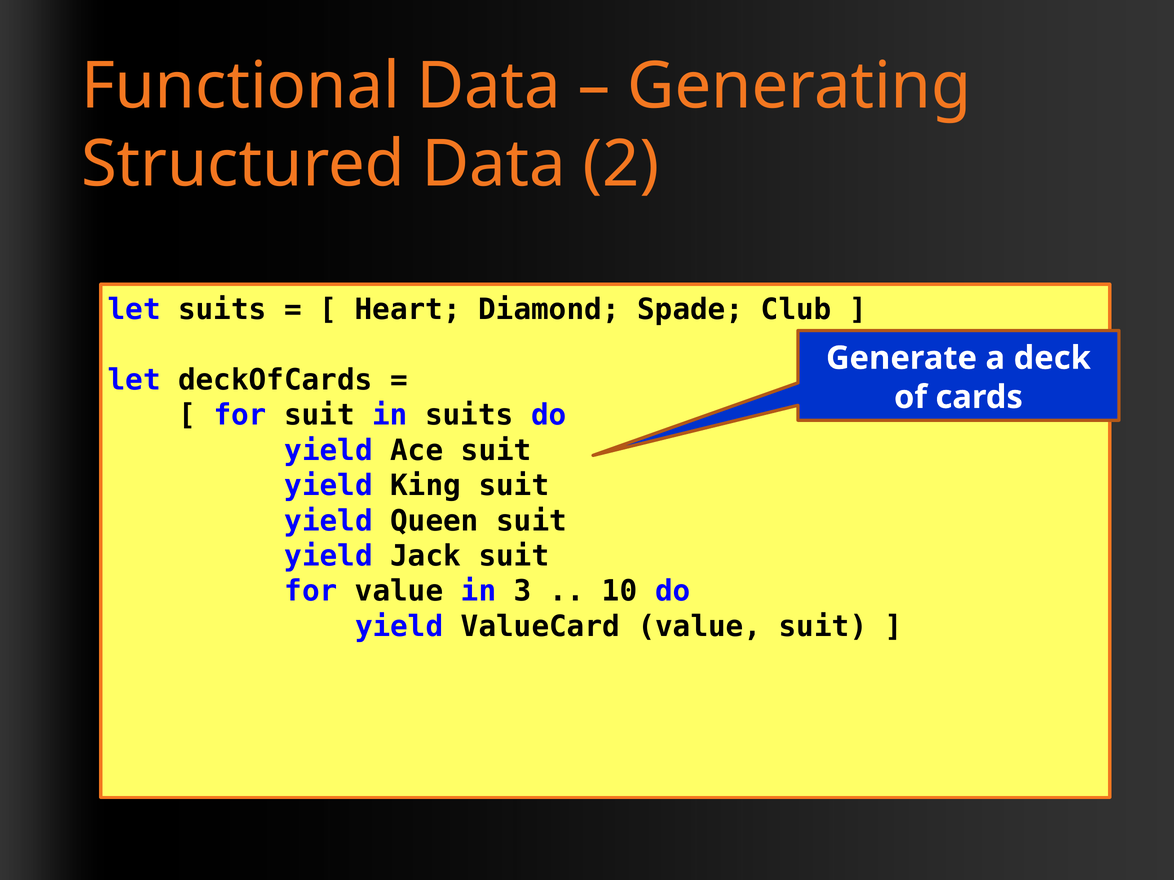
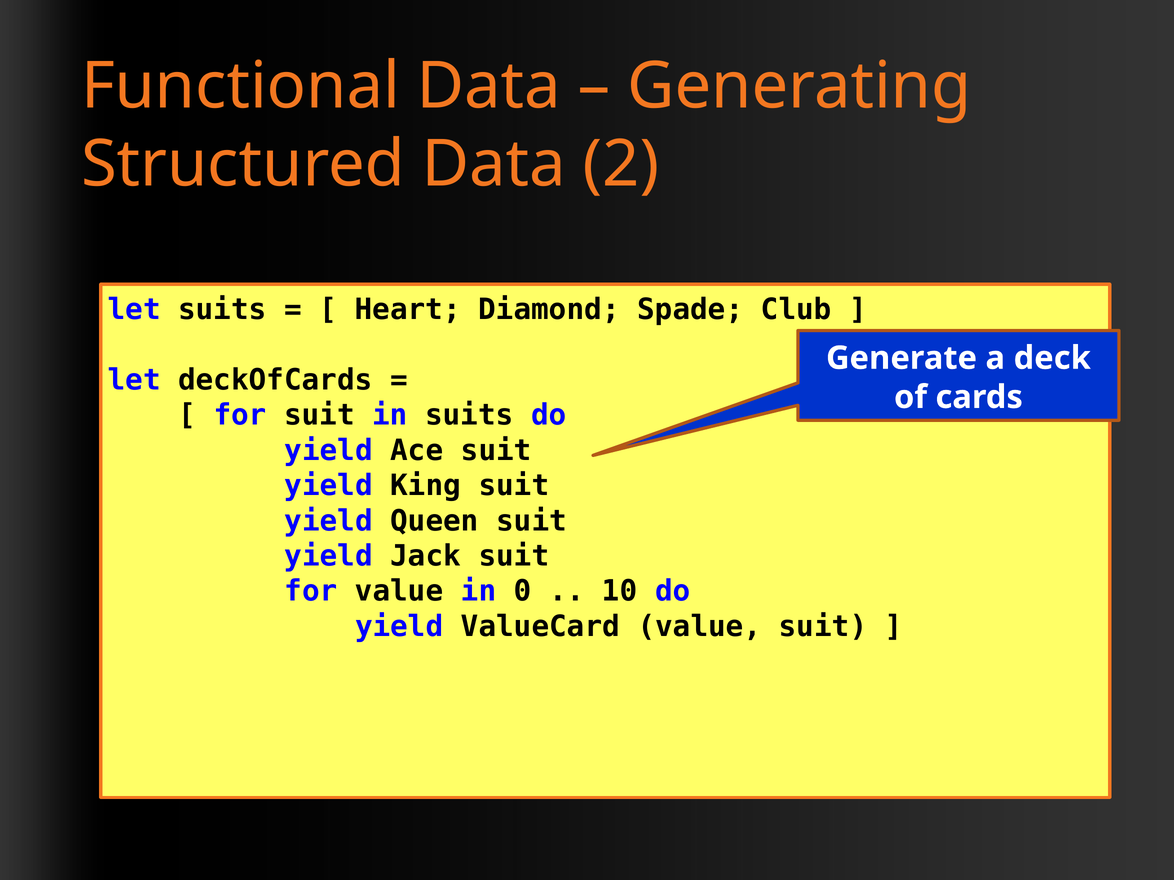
3: 3 -> 0 (523, 592)
